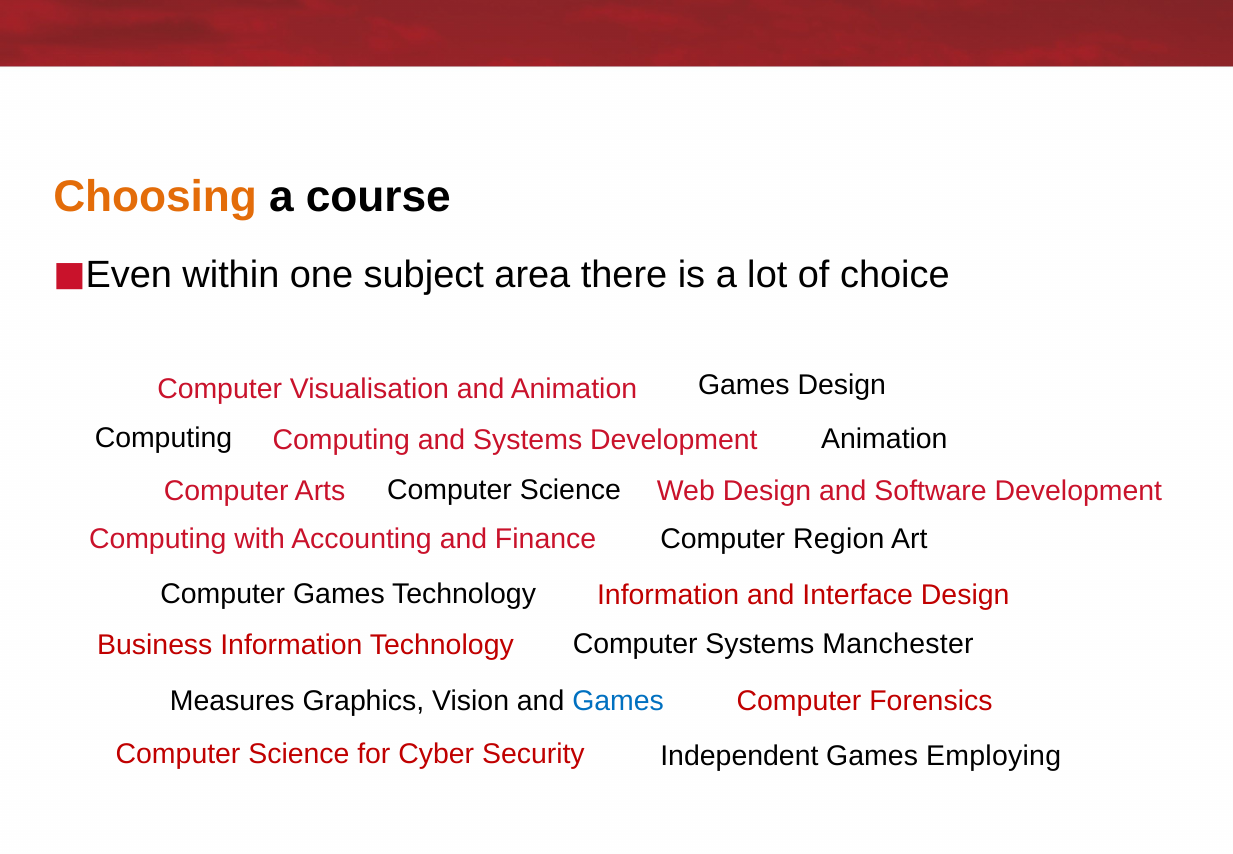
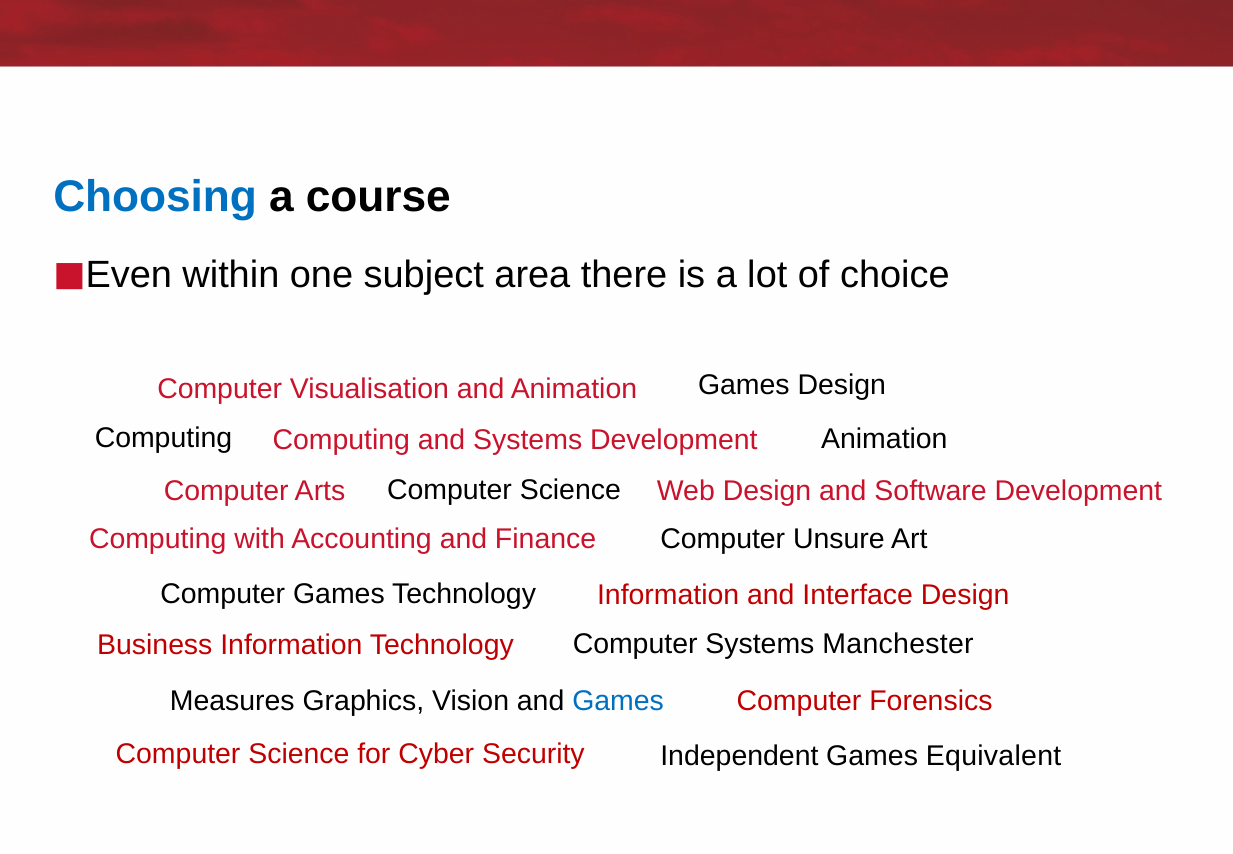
Choosing colour: orange -> blue (155, 197)
Region: Region -> Unsure (839, 538)
Employing: Employing -> Equivalent (994, 756)
